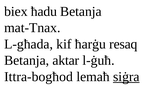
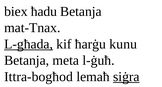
L-għada underline: none -> present (29, 44)
resaq: resaq -> kunu (123, 44)
aktar: aktar -> meta (66, 61)
